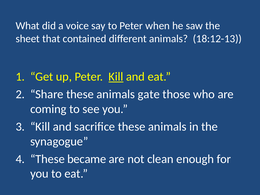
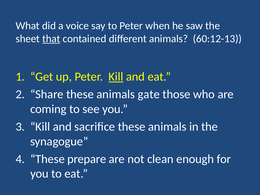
that underline: none -> present (51, 39)
18:12-13: 18:12-13 -> 60:12-13 (217, 39)
became: became -> prepare (87, 159)
